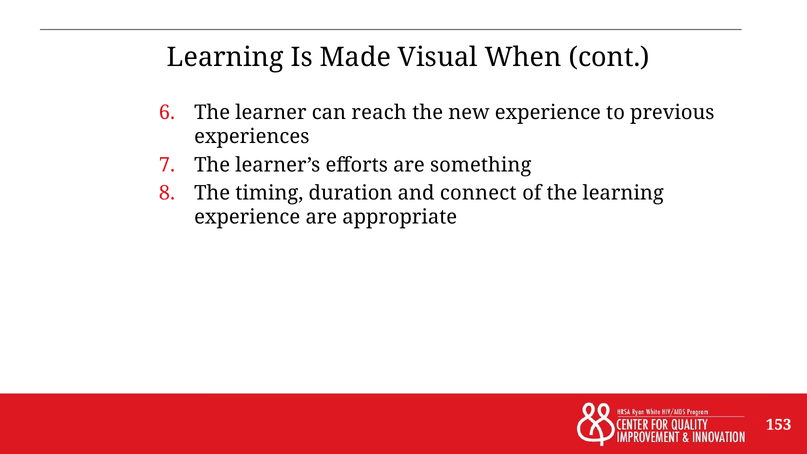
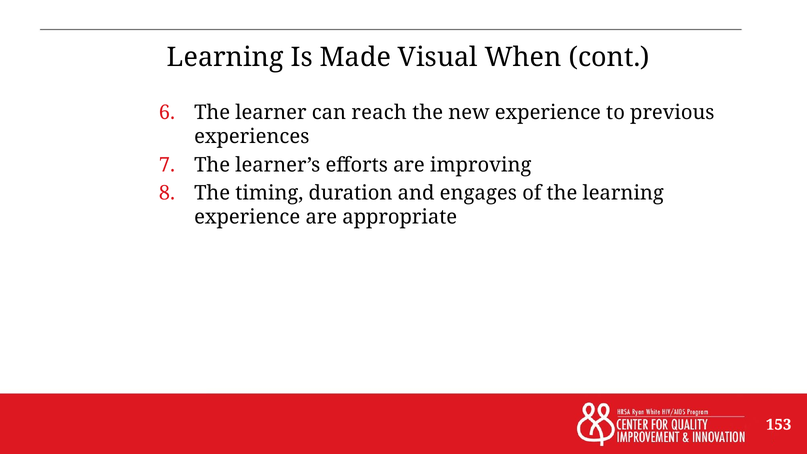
something: something -> improving (481, 165)
connect: connect -> engages (478, 193)
